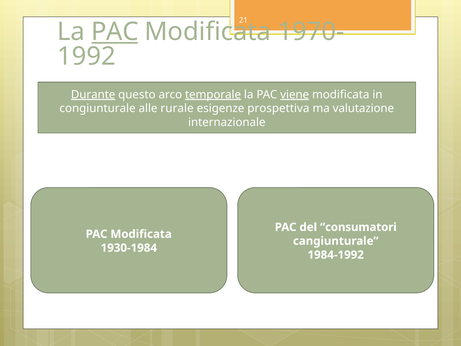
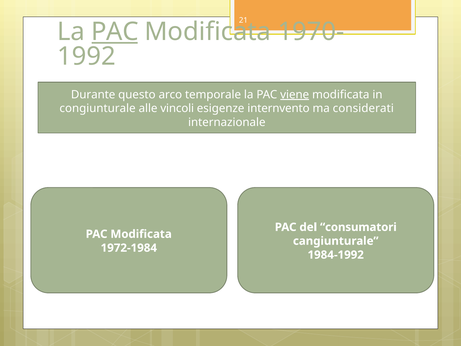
Durante underline: present -> none (93, 94)
temporale underline: present -> none (213, 94)
rurale: rurale -> vincoli (177, 108)
prospettiva: prospettiva -> internvento (278, 108)
valutazione: valutazione -> considerati (363, 108)
1930-1984: 1930-1984 -> 1972-1984 (129, 248)
